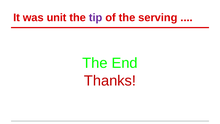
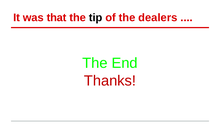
unit: unit -> that (57, 18)
tip colour: purple -> black (96, 18)
serving: serving -> dealers (158, 18)
